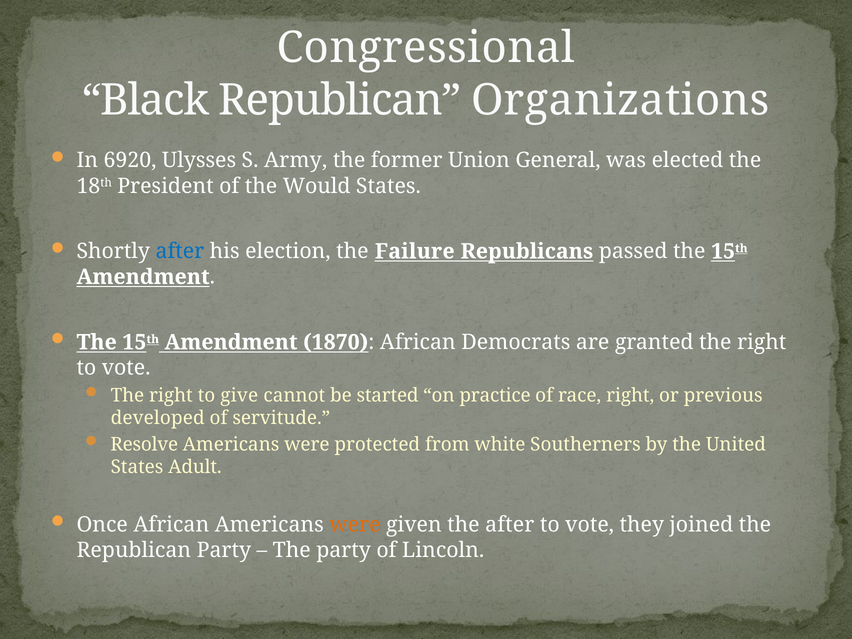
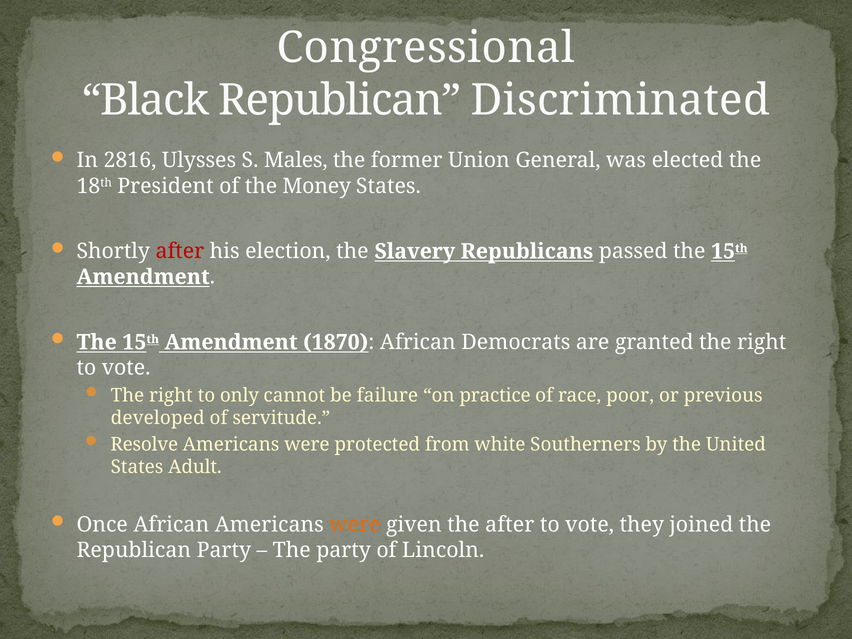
Organizations: Organizations -> Discriminated (620, 100)
6920: 6920 -> 2816 (130, 160)
Army: Army -> Males (296, 160)
Would: Would -> Money (317, 186)
after colour: blue -> red (180, 251)
Failure: Failure -> Slavery (415, 251)
give: give -> only (239, 395)
started: started -> failure (387, 395)
race right: right -> poor (630, 395)
